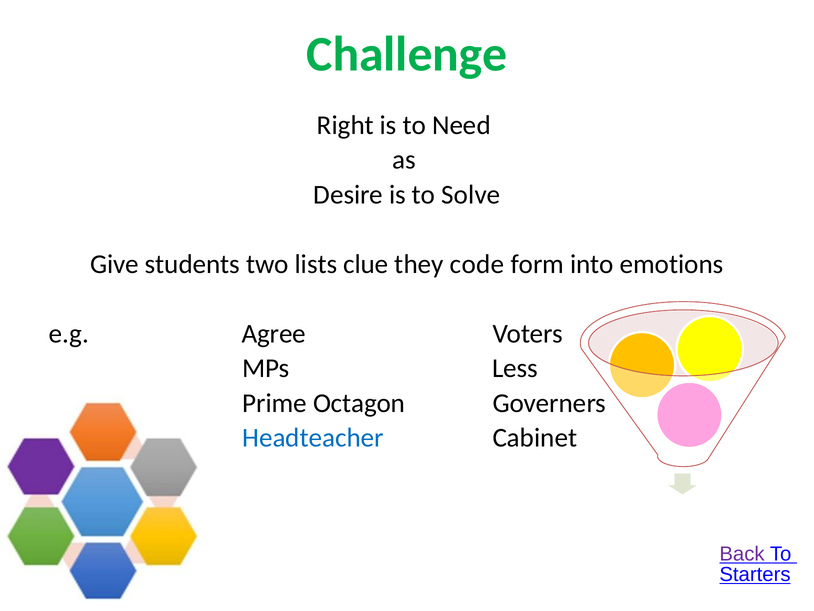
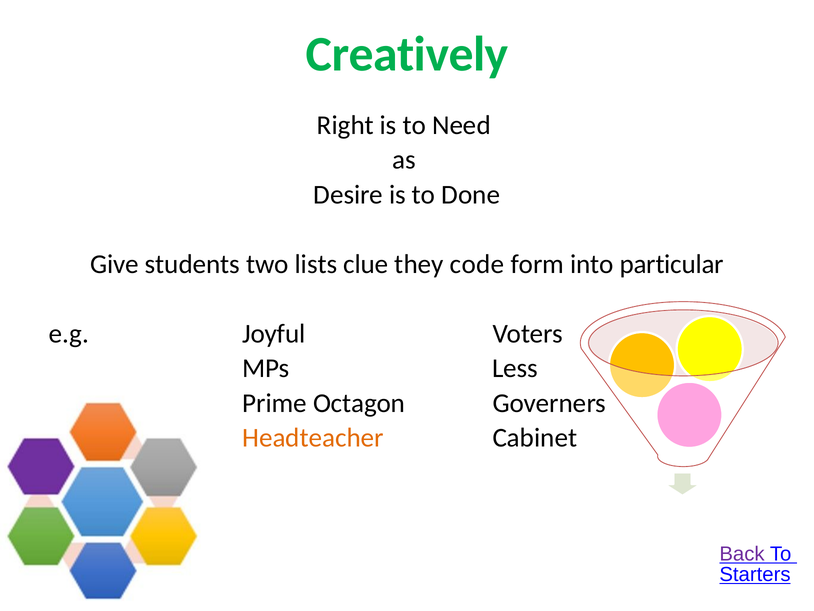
Challenge: Challenge -> Creatively (407, 54)
Solve: Solve -> Done (471, 195)
emotions: emotions -> particular (672, 264)
Agree: Agree -> Joyful (274, 333)
Headteacher colour: blue -> orange (313, 437)
